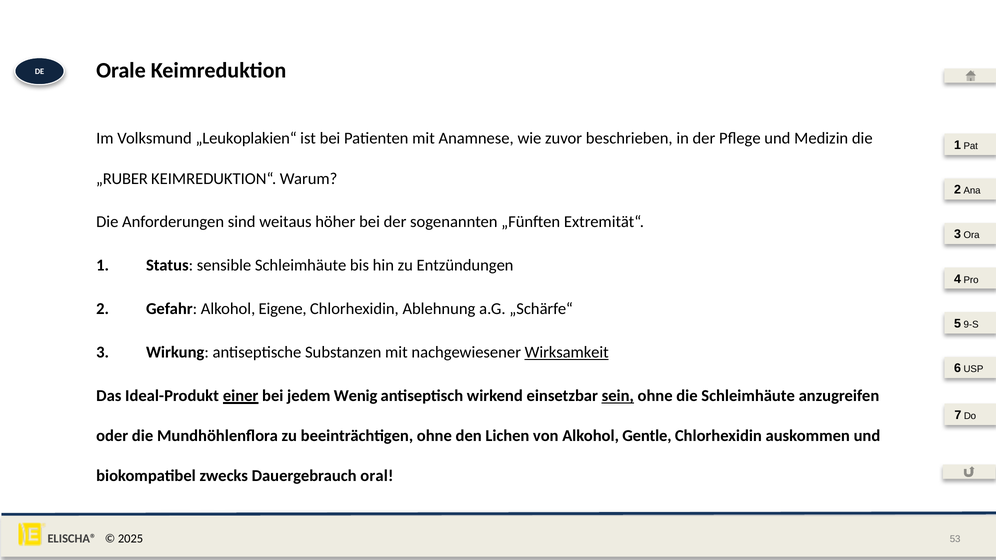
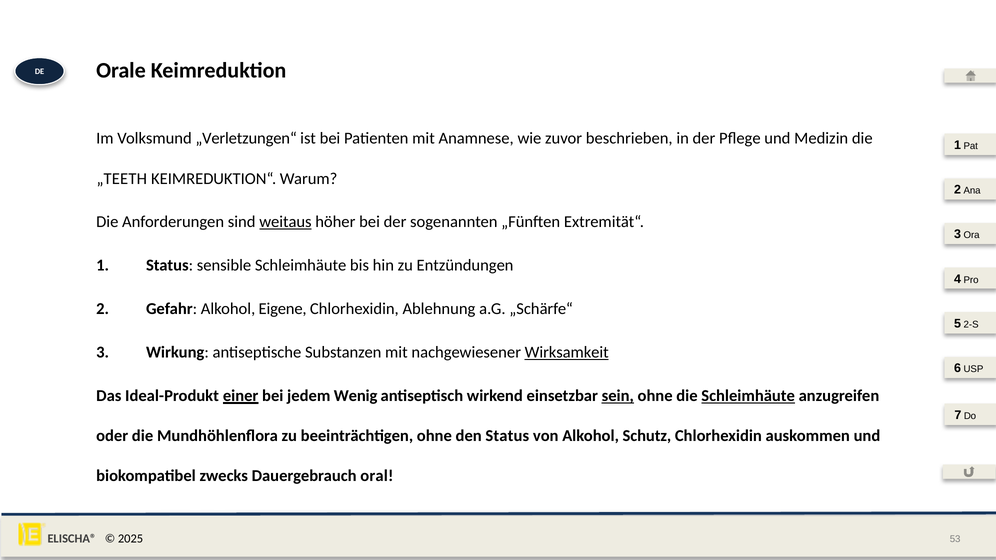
„Leukoplakien“: „Leukoplakien“ -> „Verletzungen“ (246, 139)
„RUBER: „RUBER -> „TEETH (122, 179)
weitaus underline: none -> present (285, 222)
9-S: 9-S -> 2-S (971, 325)
Schleimhäute underline: none -> present (748, 396)
den Lichen: Lichen -> Status (507, 436)
Gentle: Gentle -> Schutz (647, 436)
